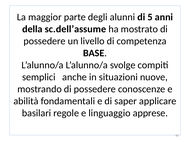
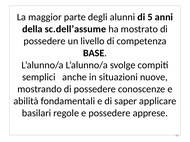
e linguaggio: linguaggio -> possedere (110, 113)
